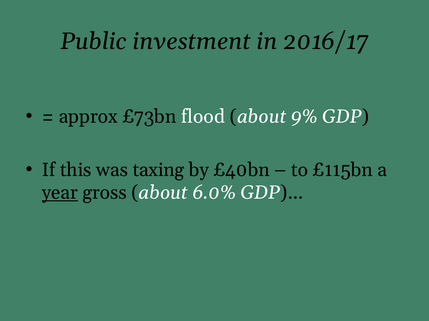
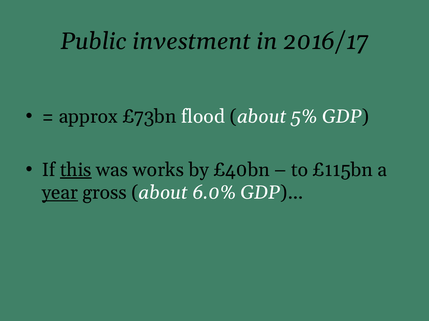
9%: 9% -> 5% (304, 117)
this underline: none -> present (76, 170)
taxing: taxing -> works (158, 170)
